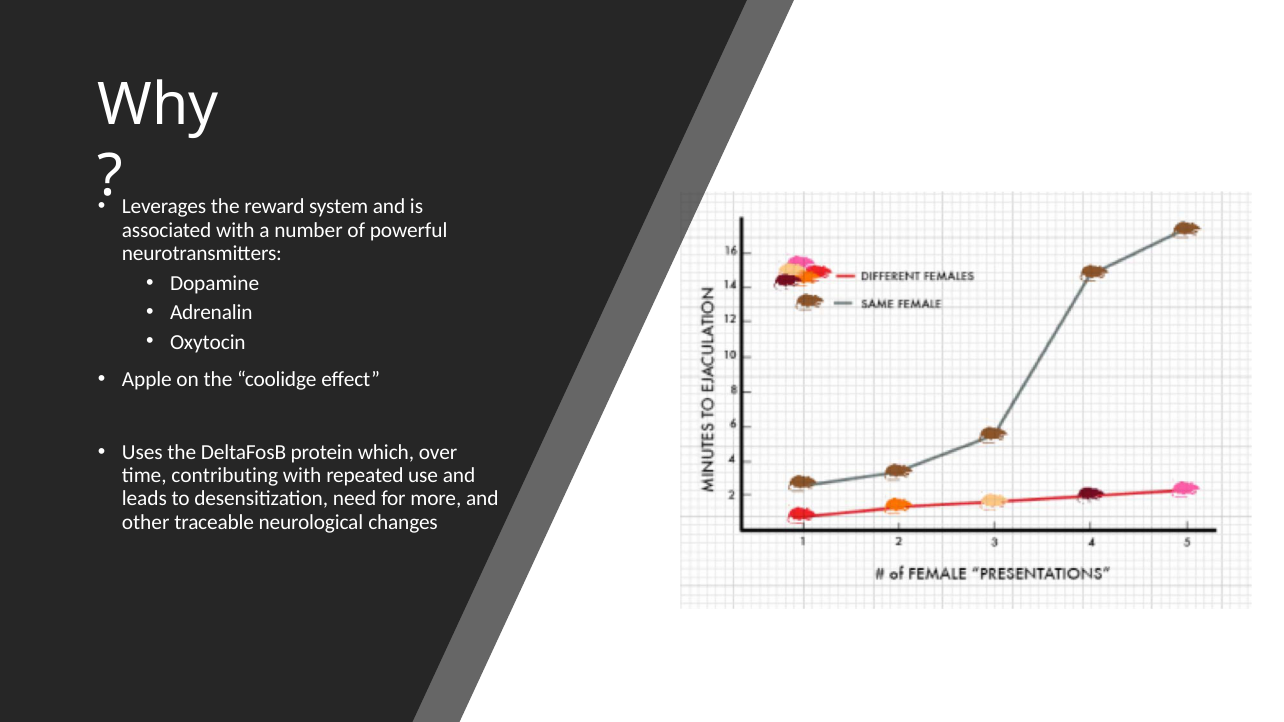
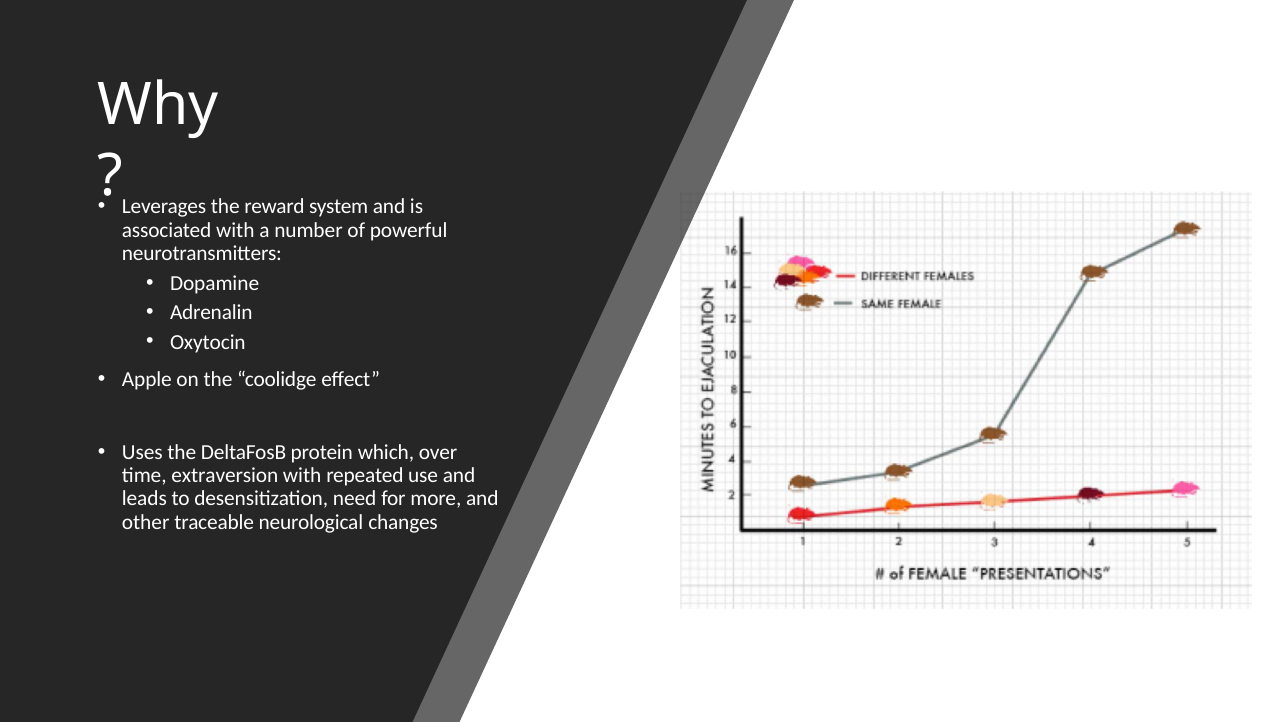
contributing: contributing -> extraversion (225, 476)
